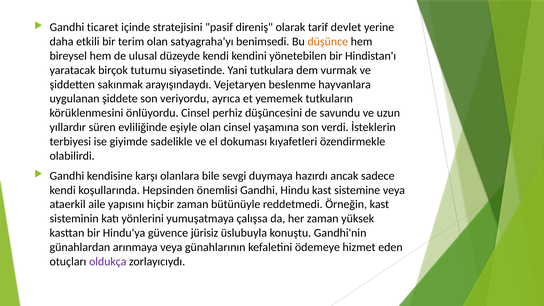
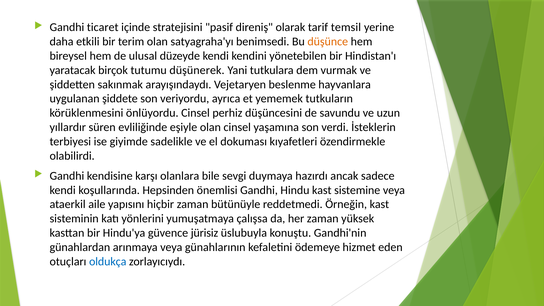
devlet: devlet -> temsil (346, 27)
siyasetinde: siyasetinde -> düşünerek (197, 70)
oldukça colour: purple -> blue (108, 261)
